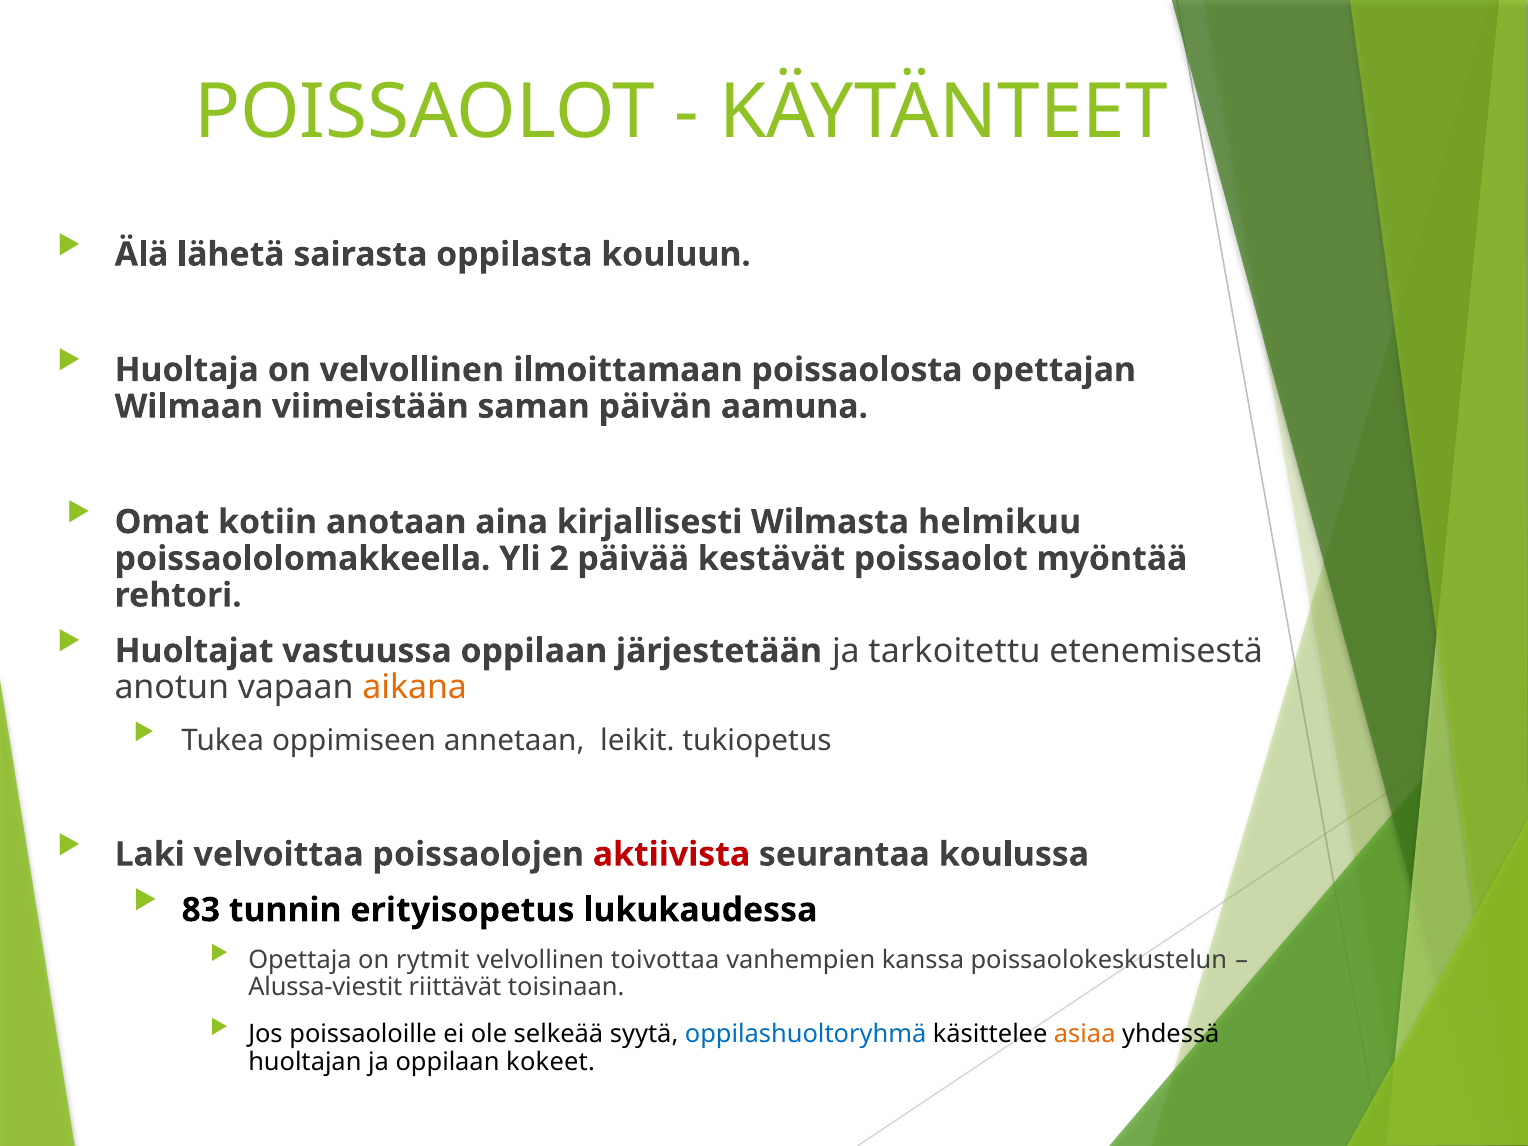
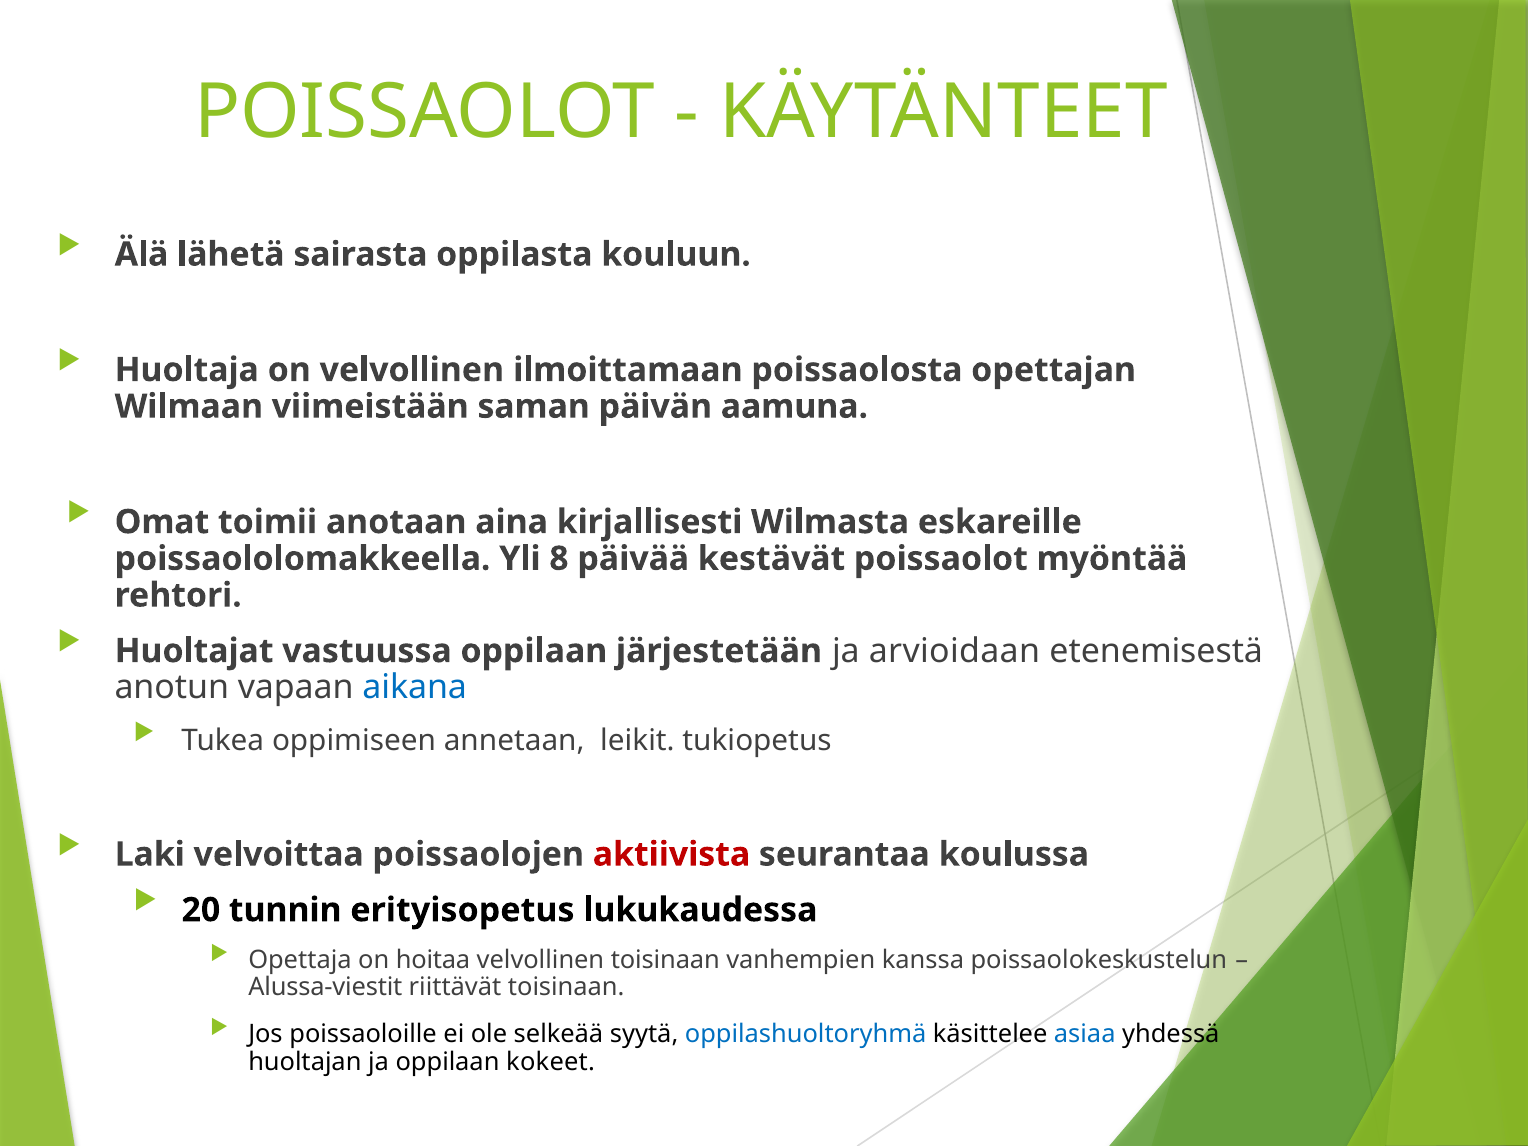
kotiin: kotiin -> toimii (268, 522)
helmikuu: helmikuu -> eskareille (1000, 522)
2: 2 -> 8 (559, 559)
tarkoitettu: tarkoitettu -> arvioidaan (954, 651)
aikana colour: orange -> blue (415, 688)
83: 83 -> 20 (201, 910)
rytmit: rytmit -> hoitaa (433, 960)
velvollinen toivottaa: toivottaa -> toisinaan (665, 960)
asiaa colour: orange -> blue (1085, 1034)
